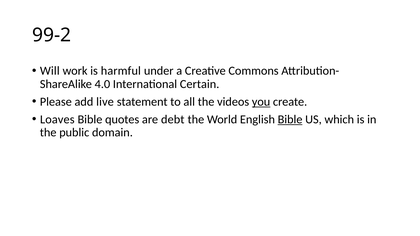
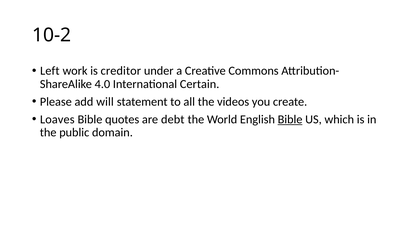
99-2: 99-2 -> 10-2 (52, 35)
Will: Will -> Left (50, 71)
harmful: harmful -> creditor (121, 71)
live: live -> will (105, 102)
you underline: present -> none (261, 102)
